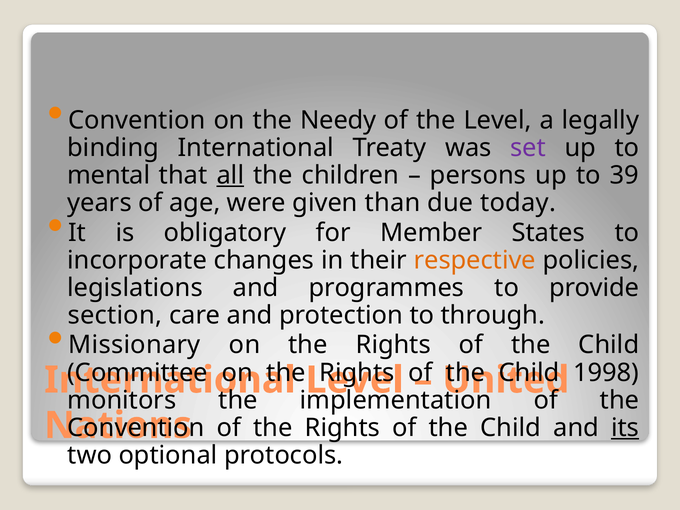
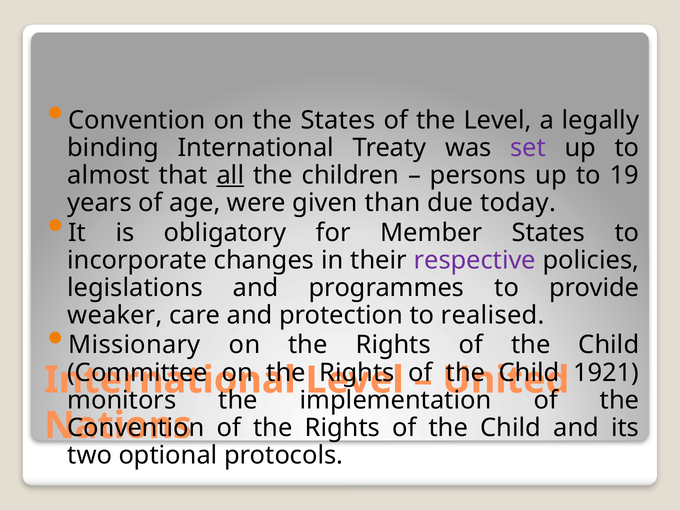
the Needy: Needy -> States (338, 120)
mental: mental -> almost (109, 175)
39: 39 -> 19 (624, 175)
respective colour: orange -> purple (475, 260)
section: section -> weaker (115, 315)
through: through -> realised (493, 315)
1998: 1998 -> 1921 (606, 373)
its underline: present -> none (625, 428)
